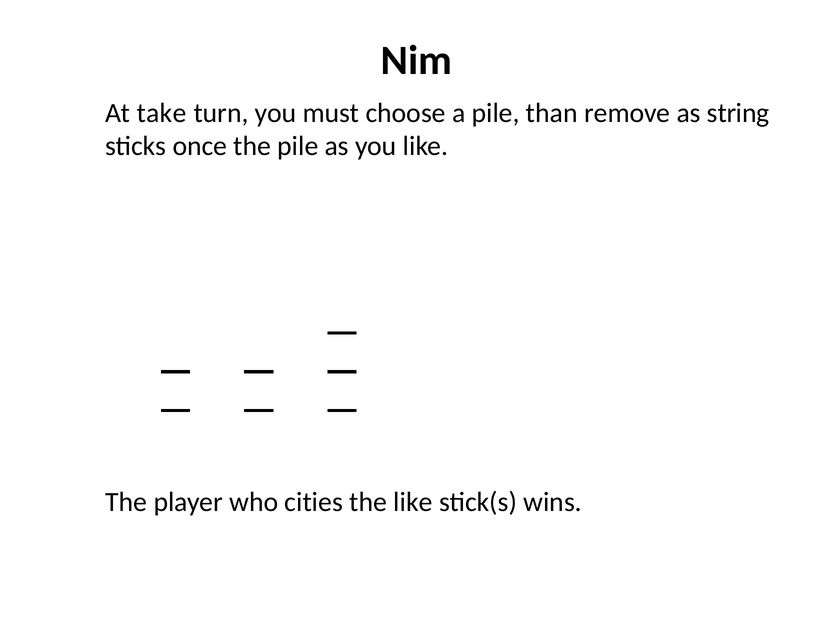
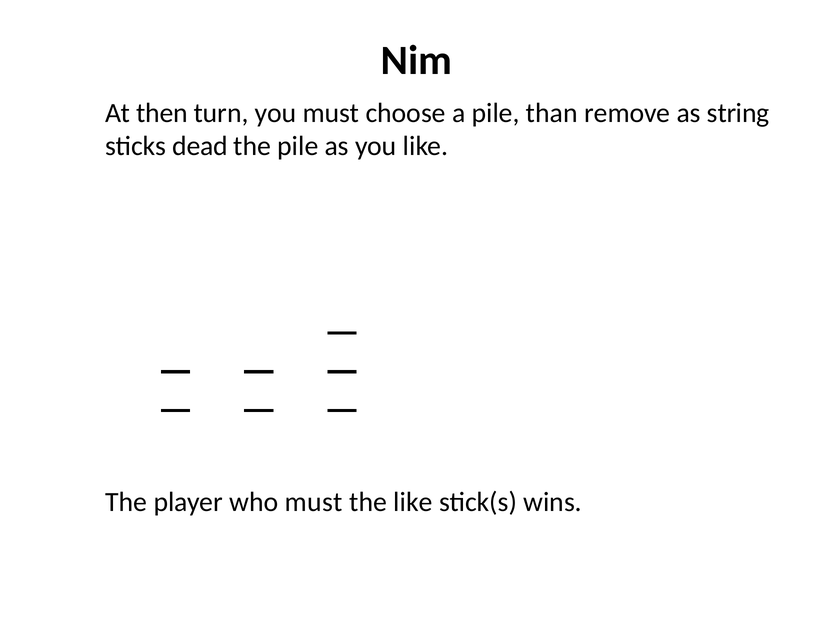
take: take -> then (162, 113)
once: once -> dead (200, 146)
who cities: cities -> must (314, 502)
